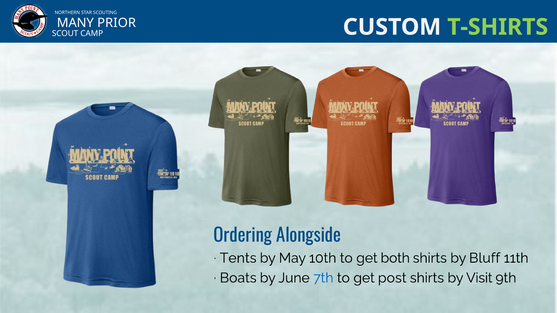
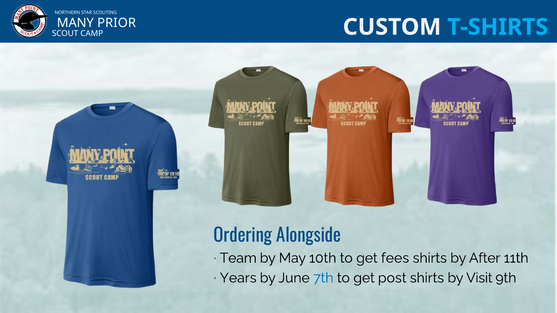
T-SHIRTS colour: light green -> light blue (498, 27)
Tents: Tents -> Team (238, 258)
both: both -> fees (395, 258)
Bluff: Bluff -> After (485, 258)
Boats: Boats -> Years (238, 278)
